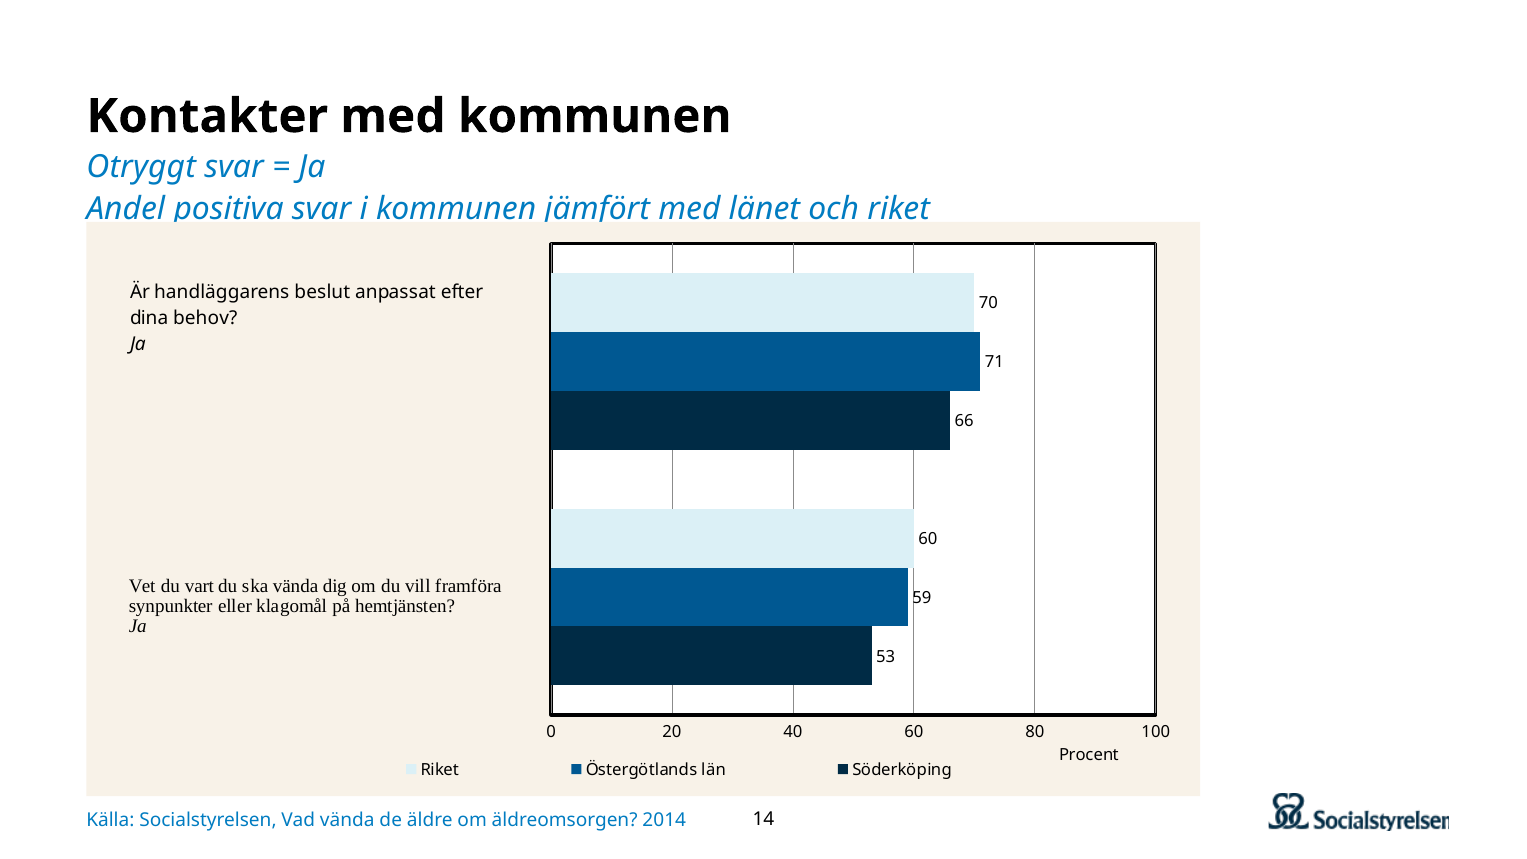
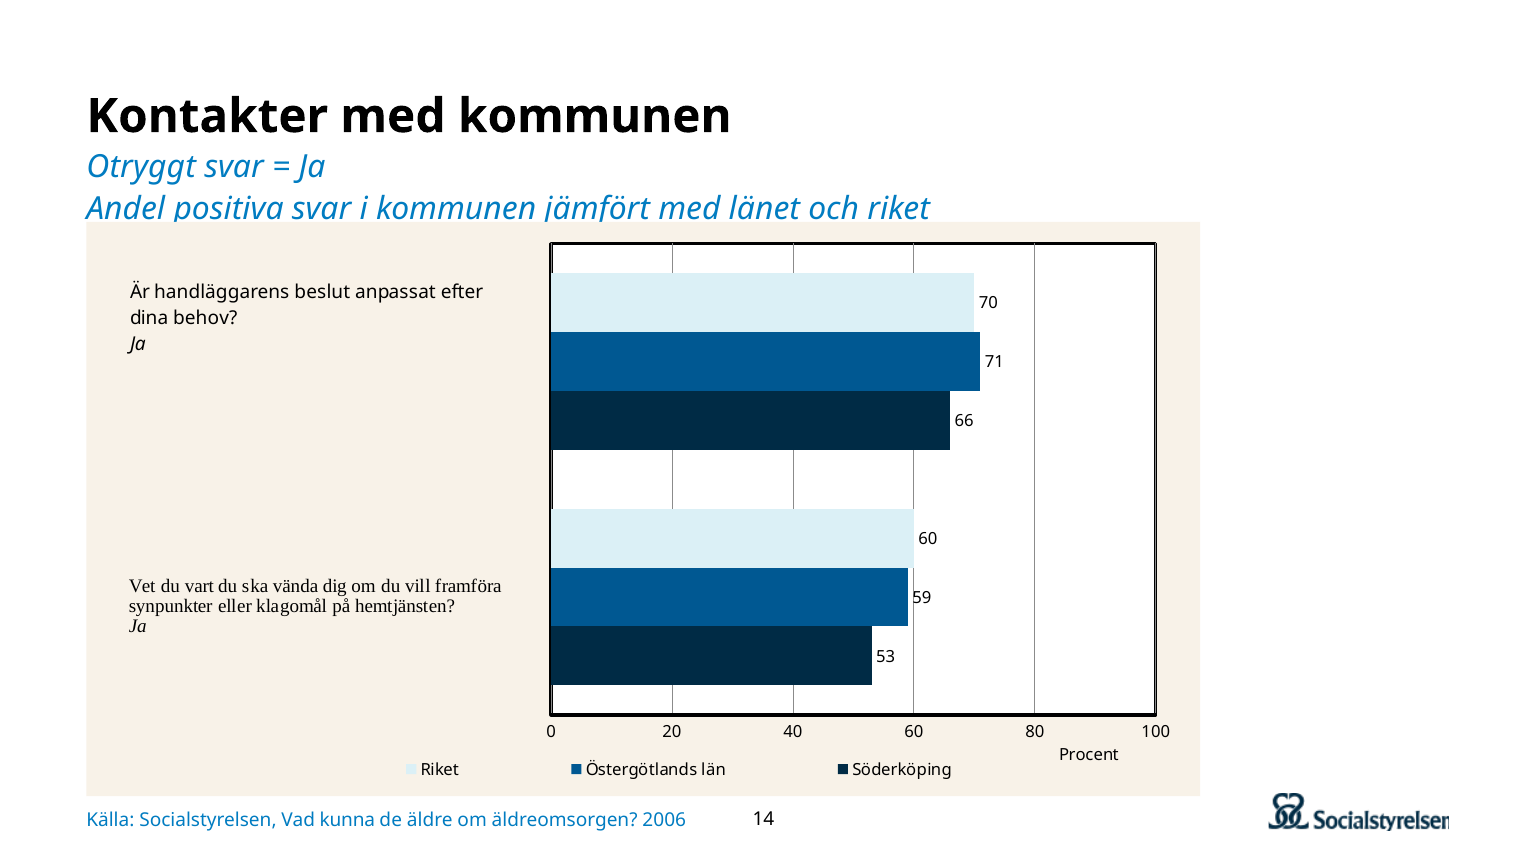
Vad vända: vända -> kunna (347, 820)
2014: 2014 -> 2006 (664, 820)
